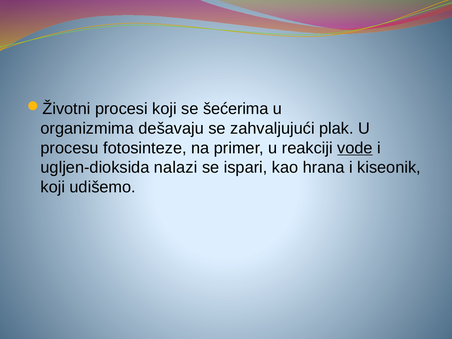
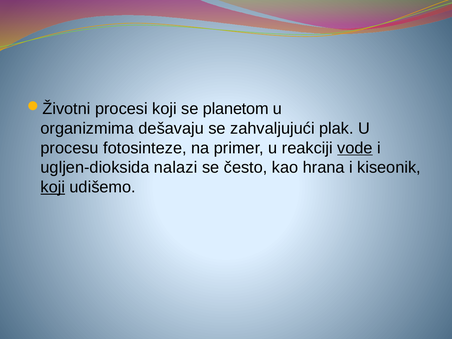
šećerima: šećerima -> planetom (236, 109)
ispari: ispari -> često (246, 168)
koji underline: none -> present (53, 187)
